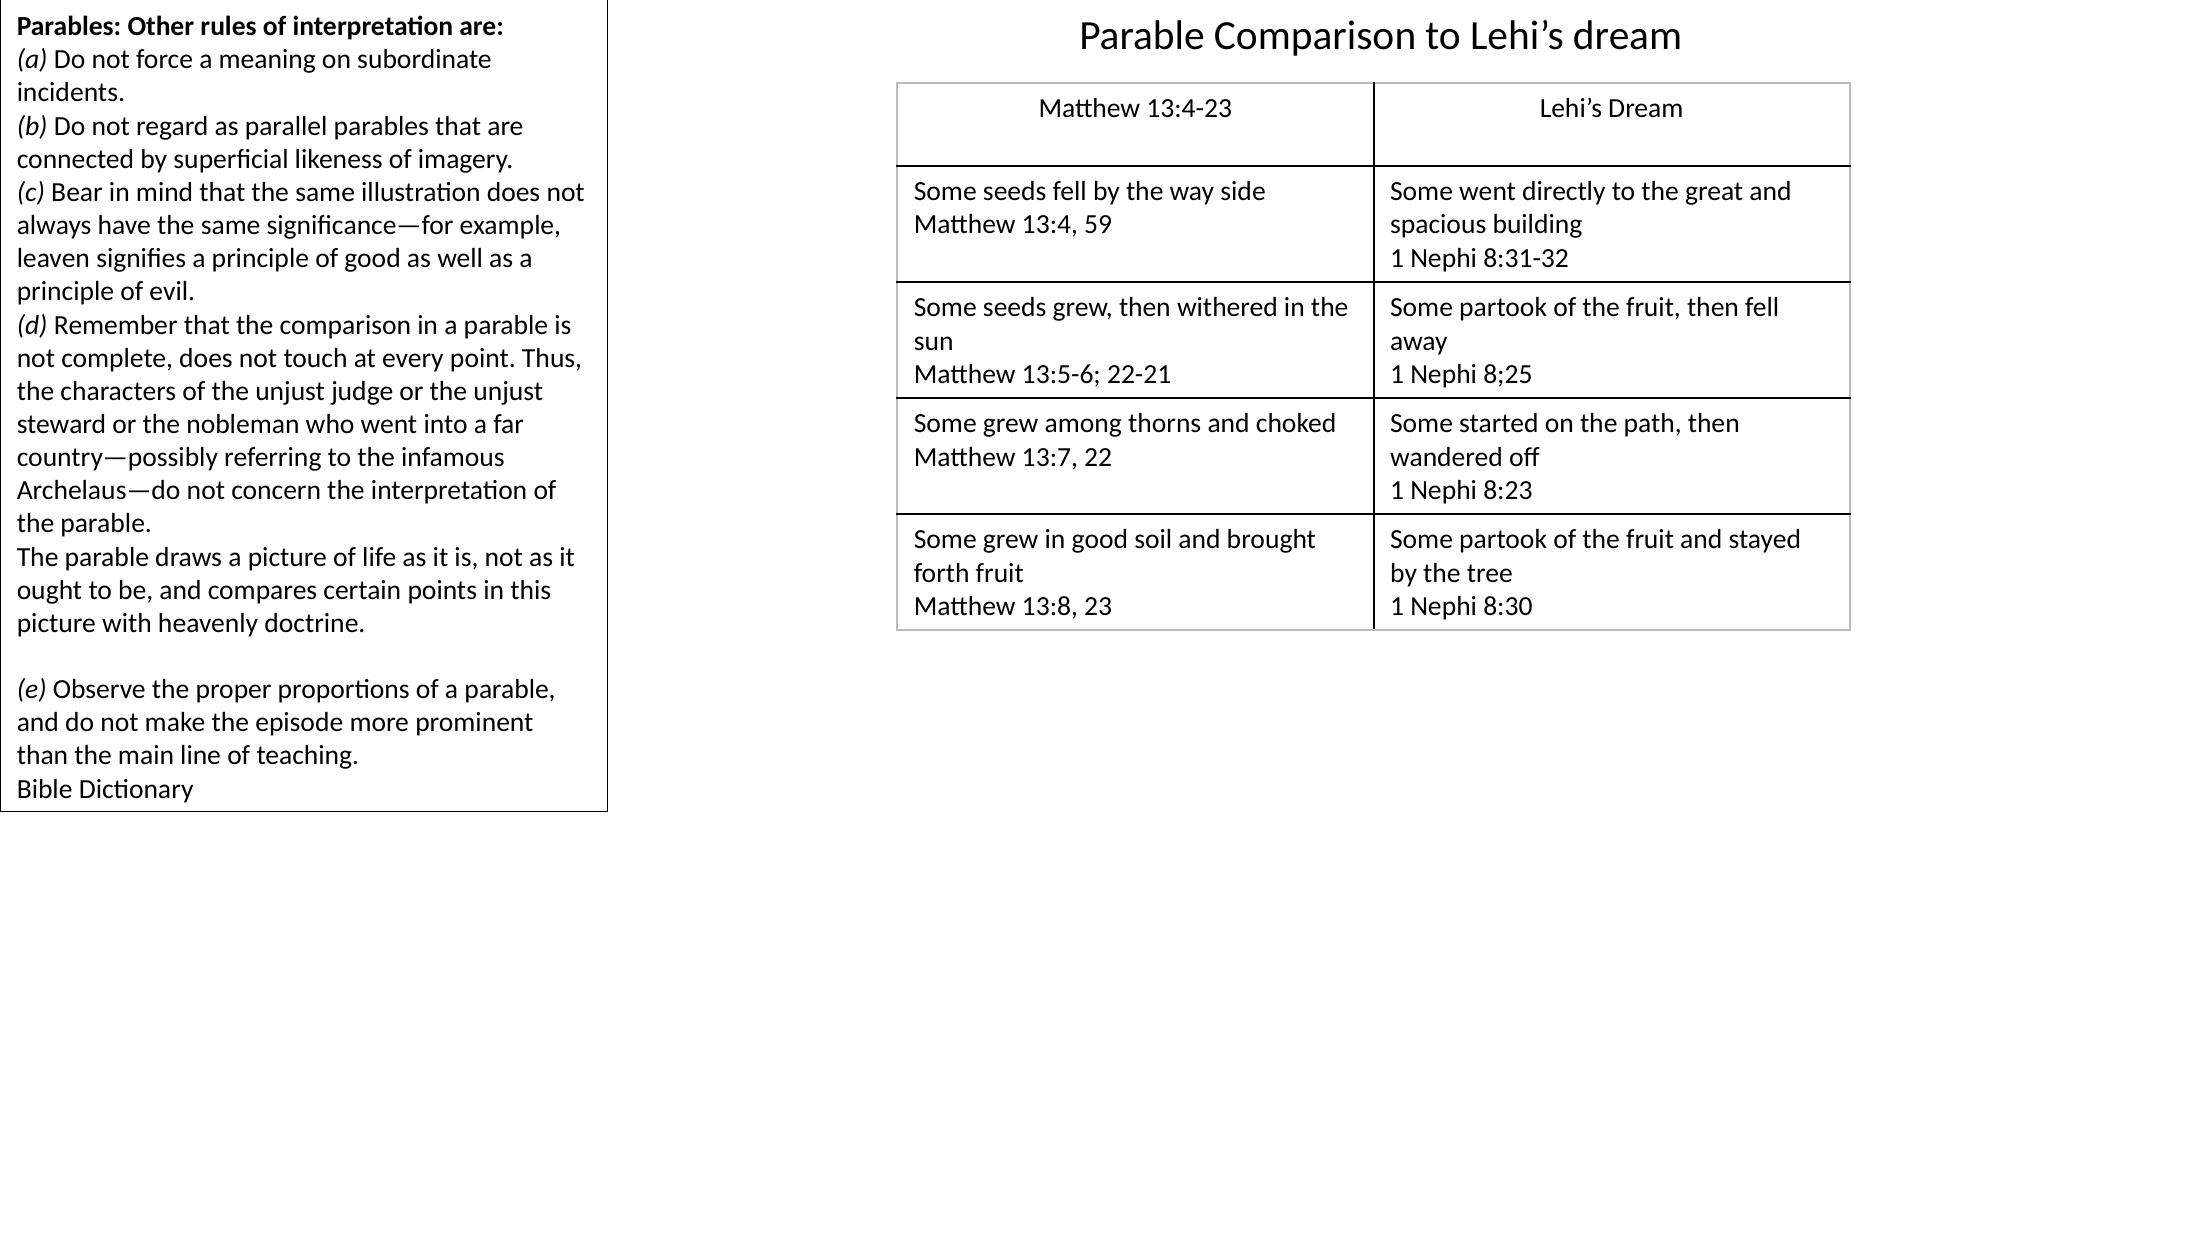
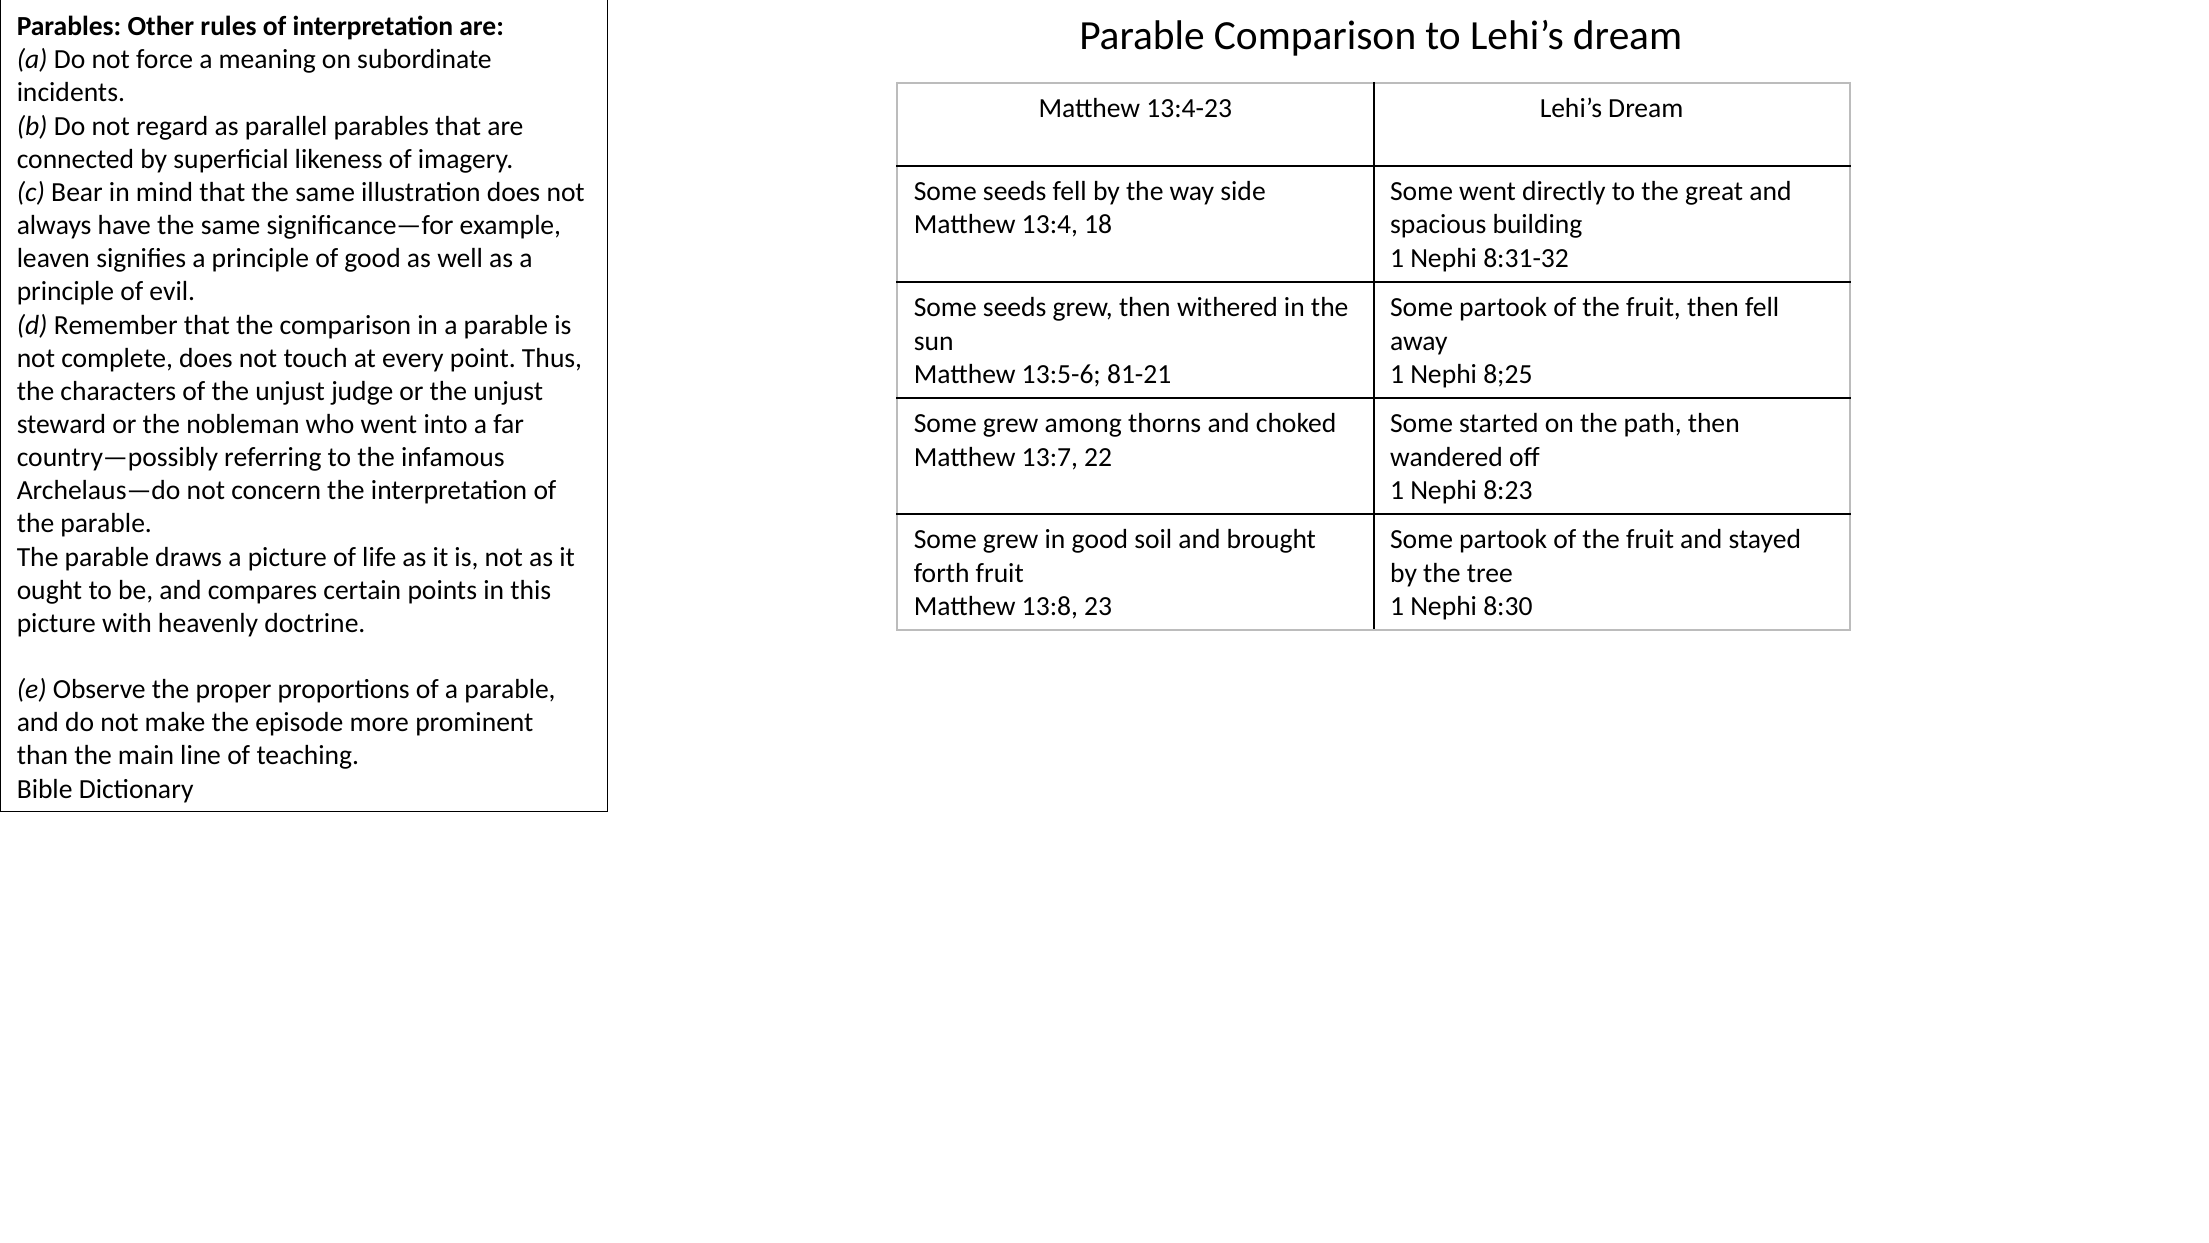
59: 59 -> 18 (1098, 225)
22-21: 22-21 -> 81-21 (1139, 374)
